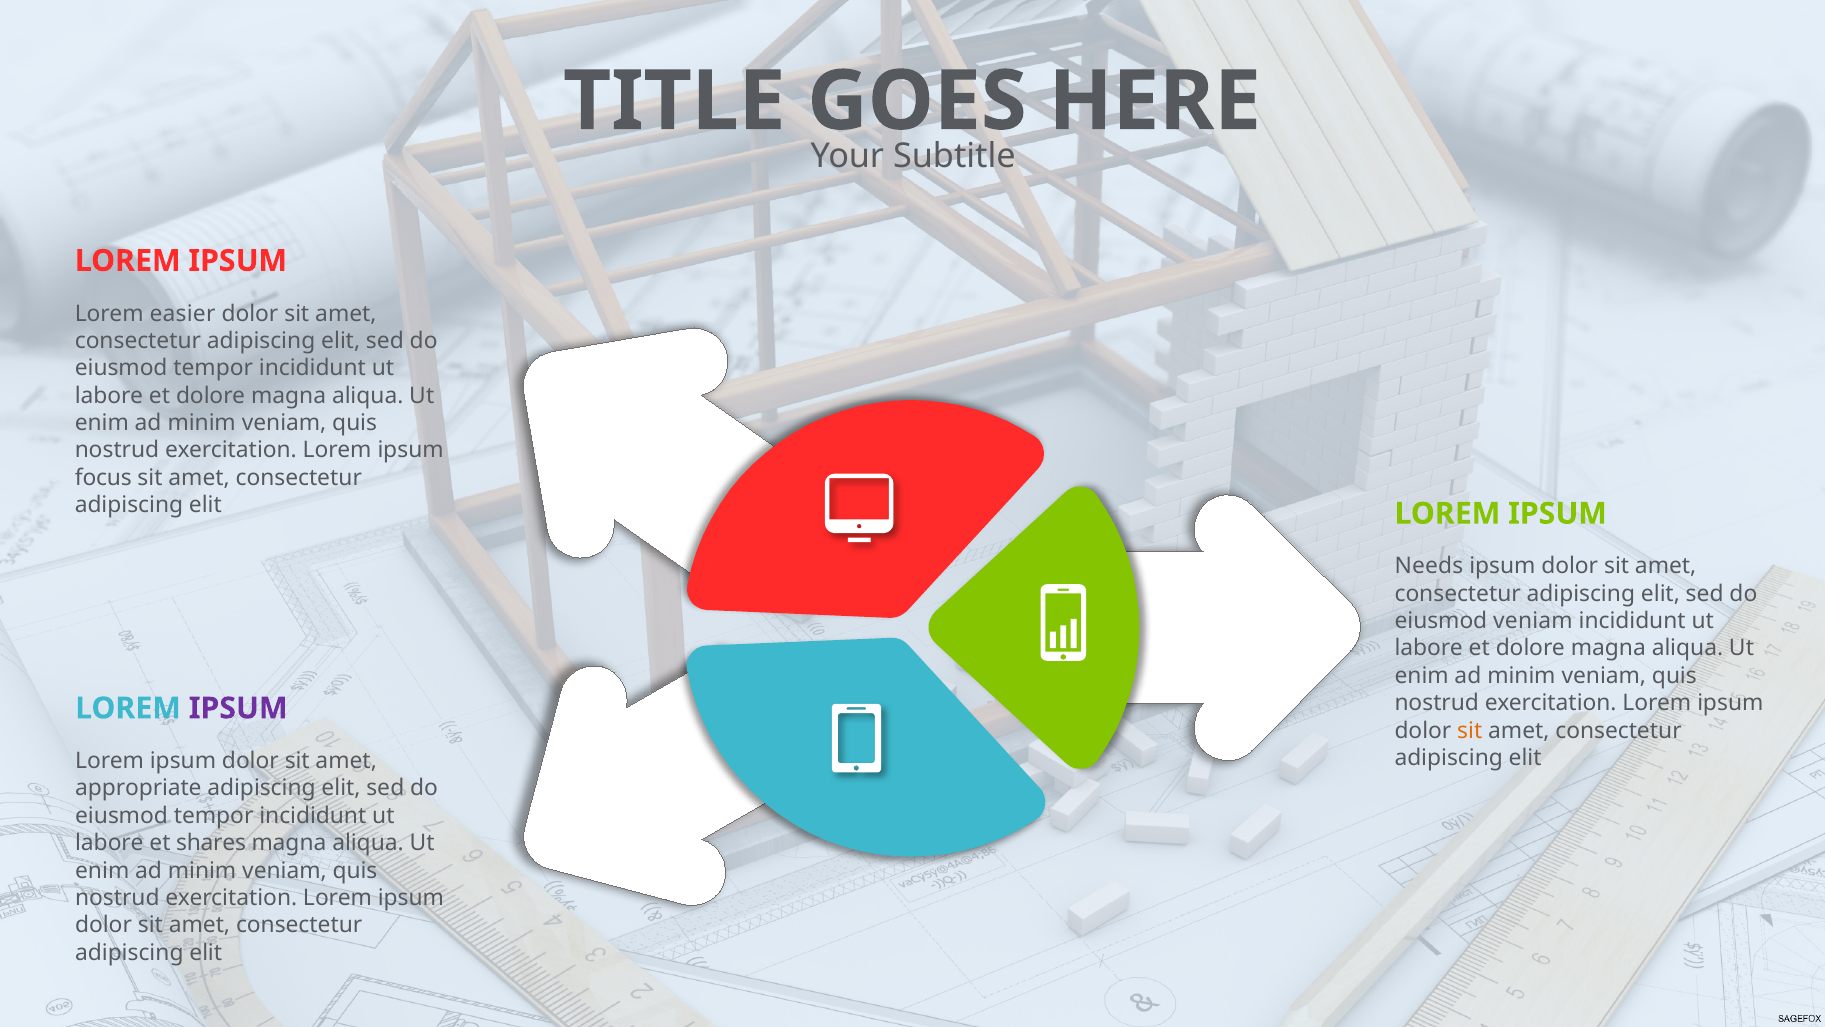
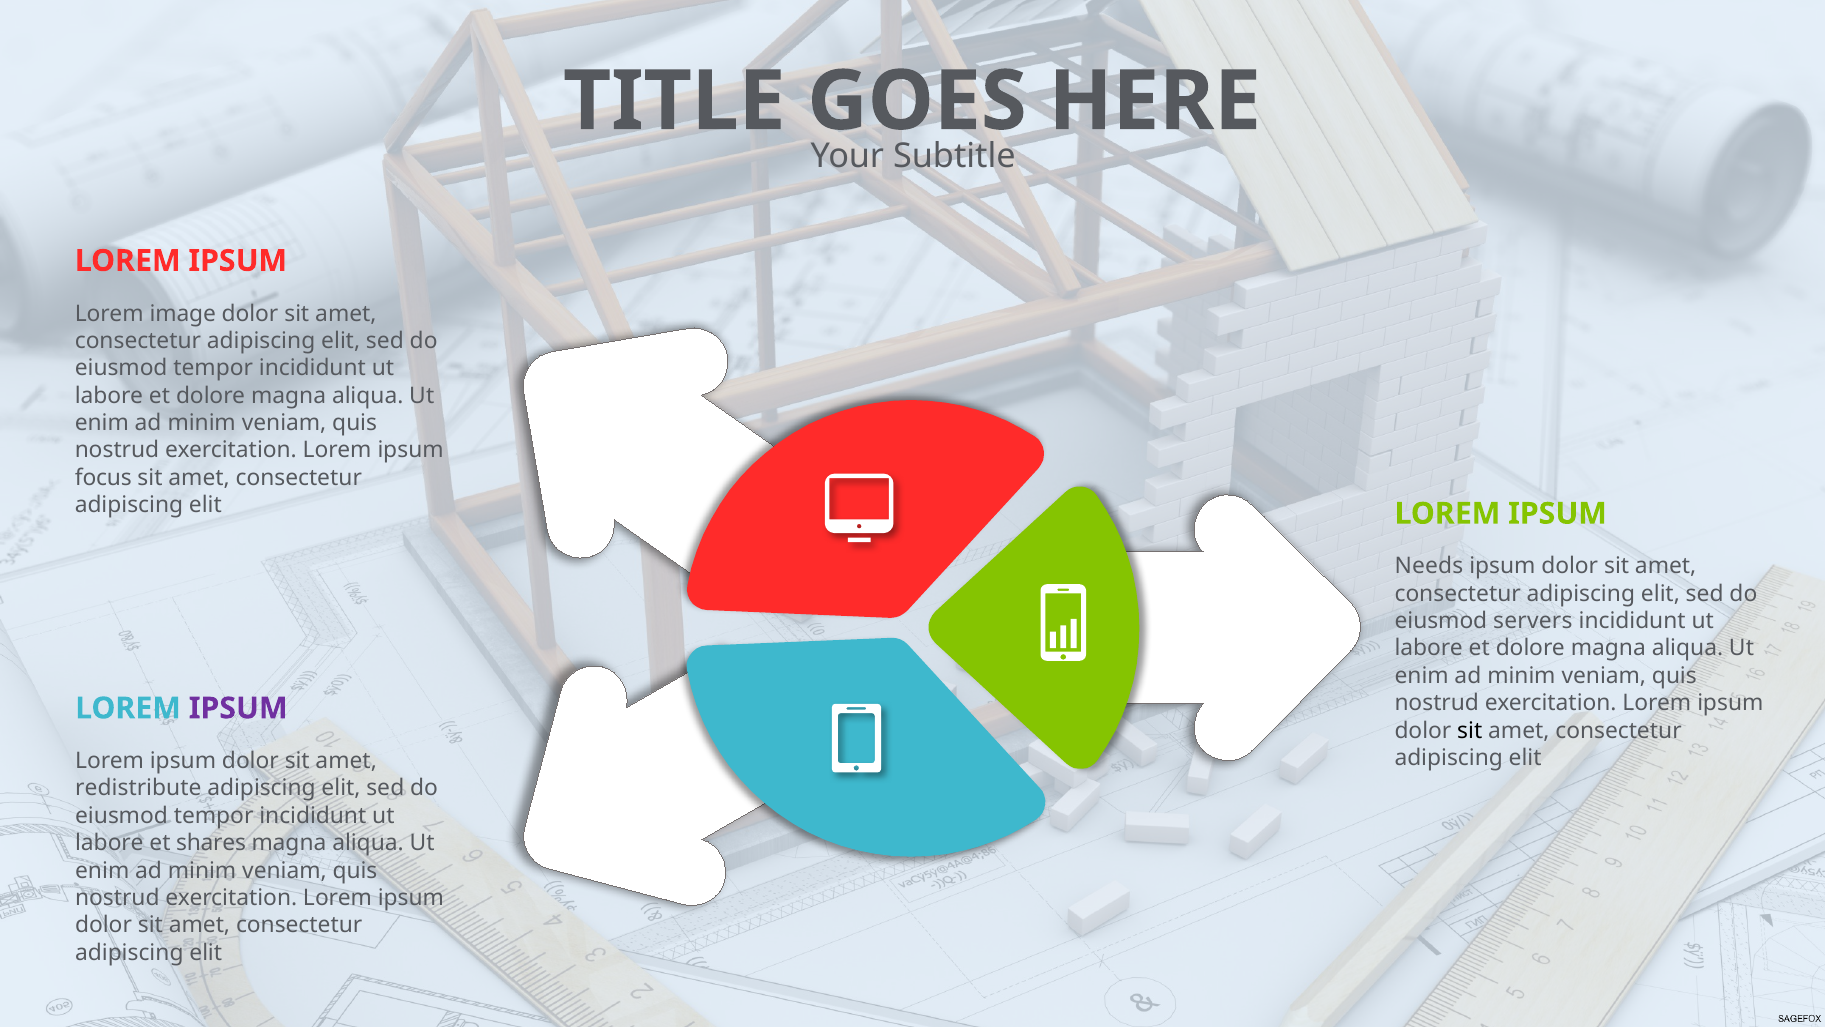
easier: easier -> image (183, 313)
eiusmod veniam: veniam -> servers (1533, 621)
sit colour: orange -> black (1470, 730)
appropriate: appropriate -> redistribute (138, 788)
